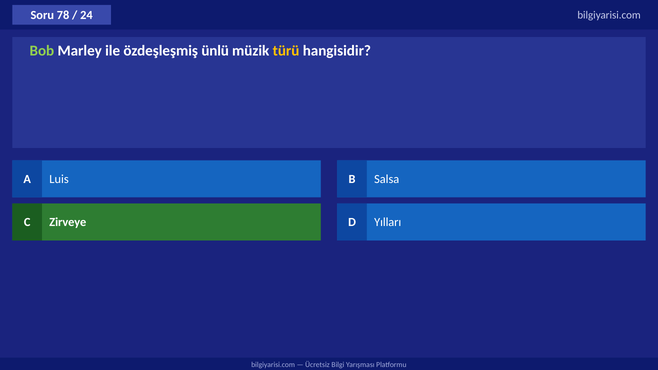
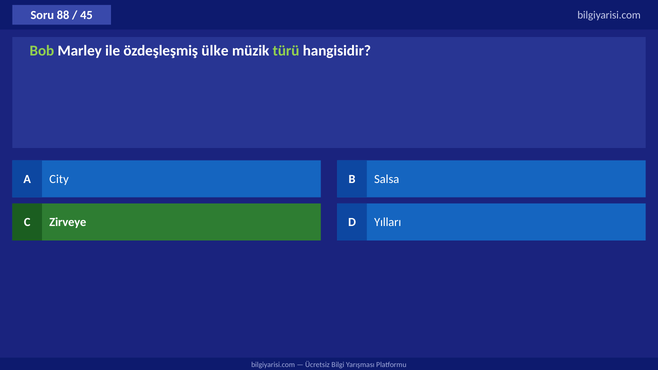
78: 78 -> 88 (63, 15)
24: 24 -> 45 (86, 15)
ünlü: ünlü -> ülke (215, 51)
türü colour: yellow -> light green (286, 51)
Luis: Luis -> City (59, 179)
